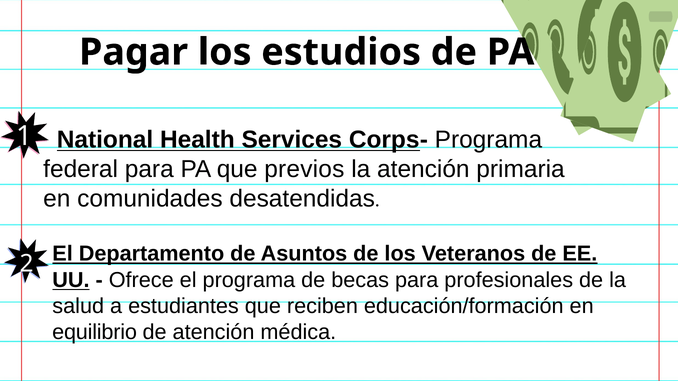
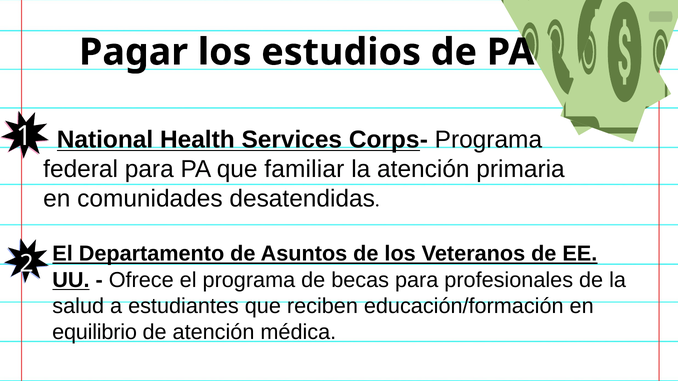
previos: previos -> familiar (304, 169)
